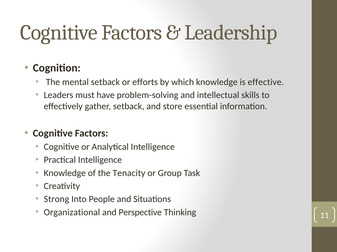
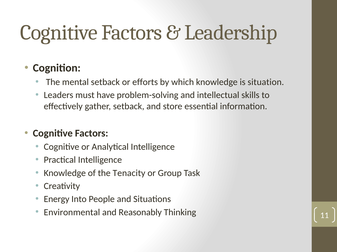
effective: effective -> situation (266, 82)
Strong: Strong -> Energy (57, 200)
Organizational: Organizational -> Environmental (72, 213)
Perspective: Perspective -> Reasonably (140, 213)
